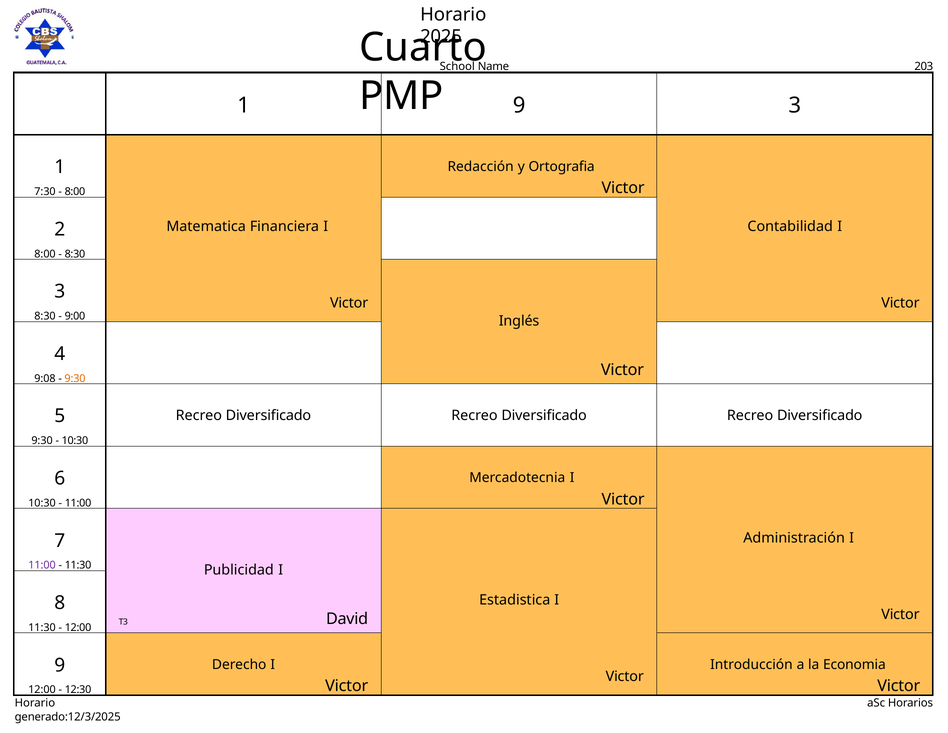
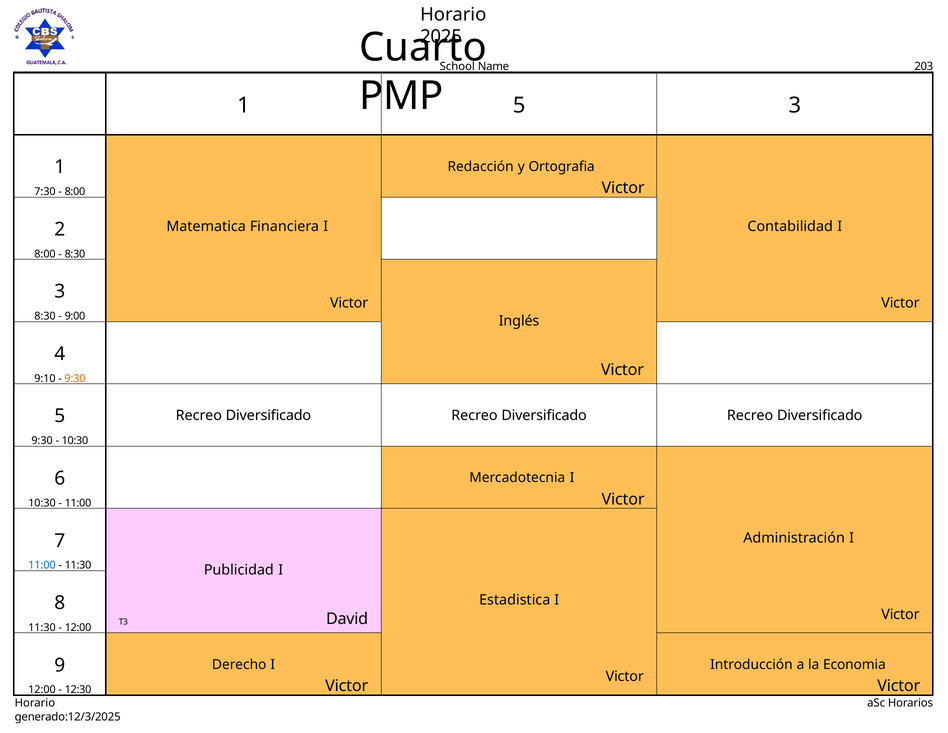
1 9: 9 -> 5 (519, 105)
9:08: 9:08 -> 9:10 (45, 378)
11:00 colour: purple -> blue (42, 565)
